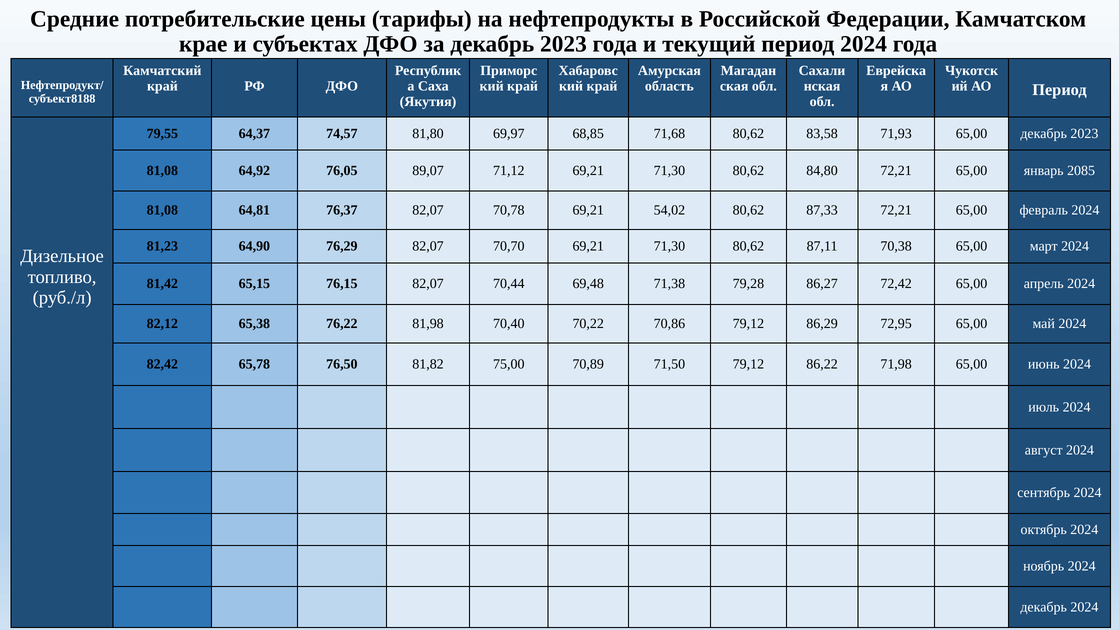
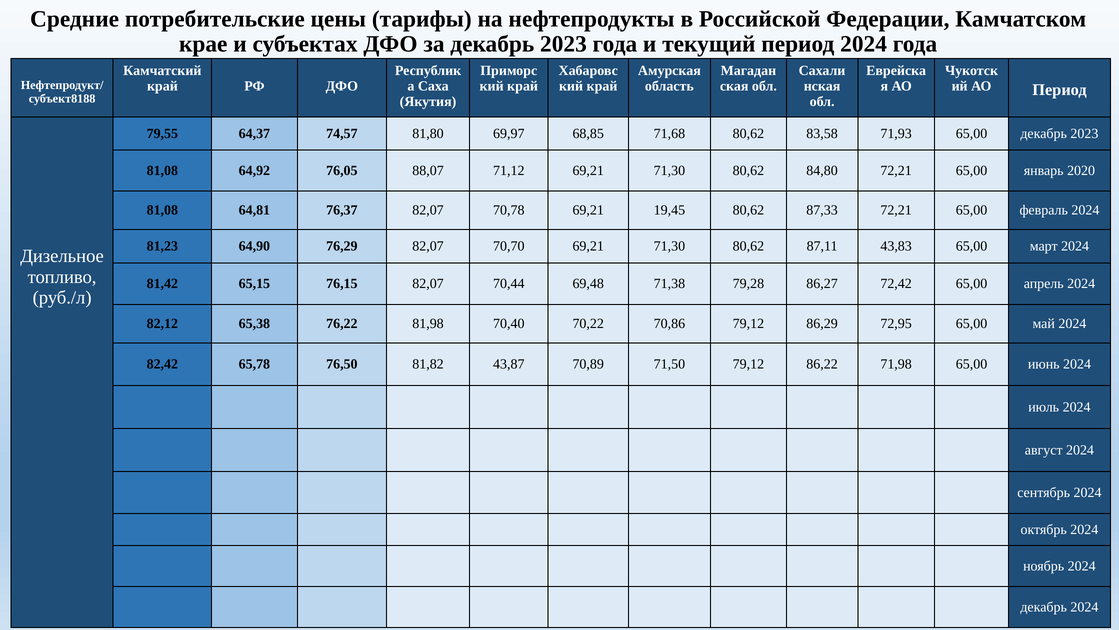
89,07: 89,07 -> 88,07 (428, 170)
2085: 2085 -> 2020 (1081, 170)
54,02: 54,02 -> 19,45 (669, 210)
70,38: 70,38 -> 43,83 (896, 246)
75,00: 75,00 -> 43,87 (509, 364)
